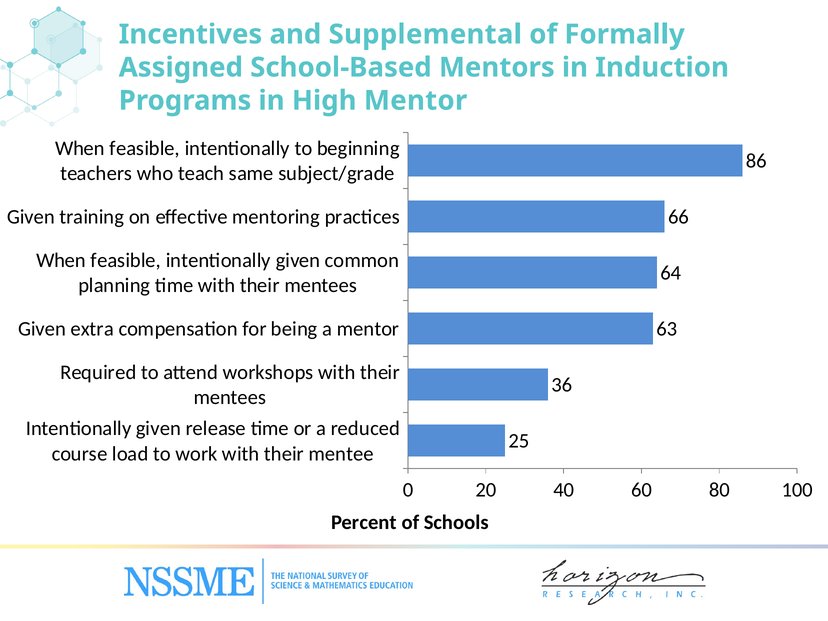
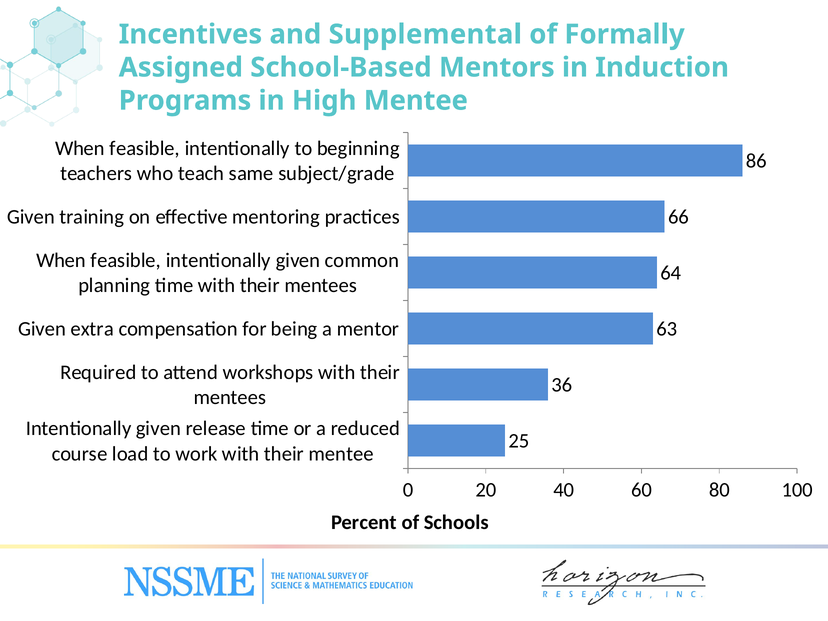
High Mentor: Mentor -> Mentee (416, 101)
